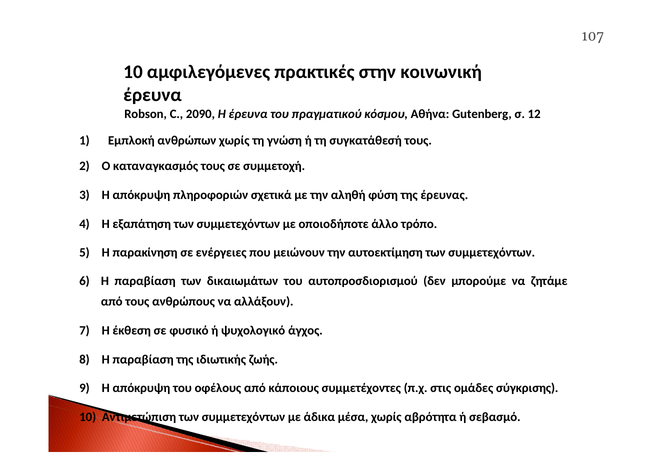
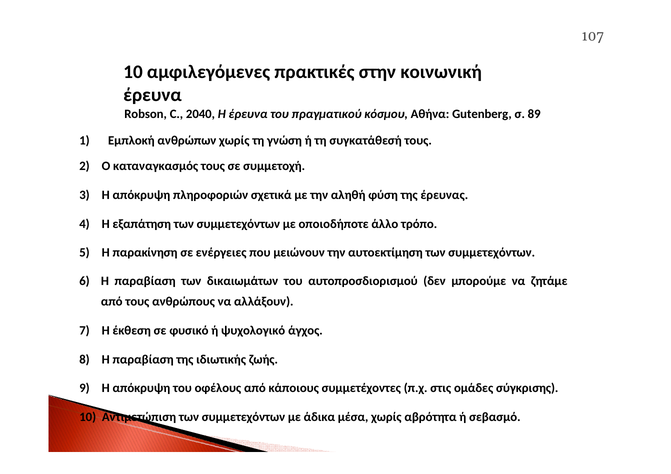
2090: 2090 -> 2040 (200, 114)
12: 12 -> 89 (534, 114)
